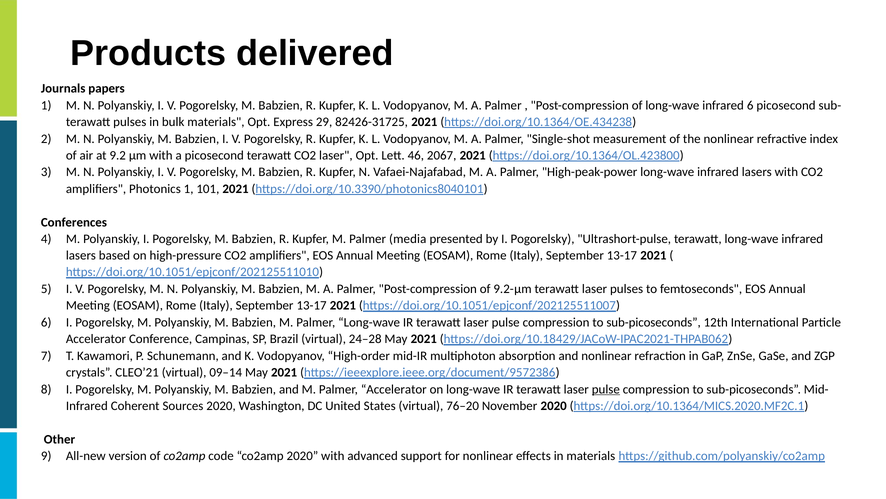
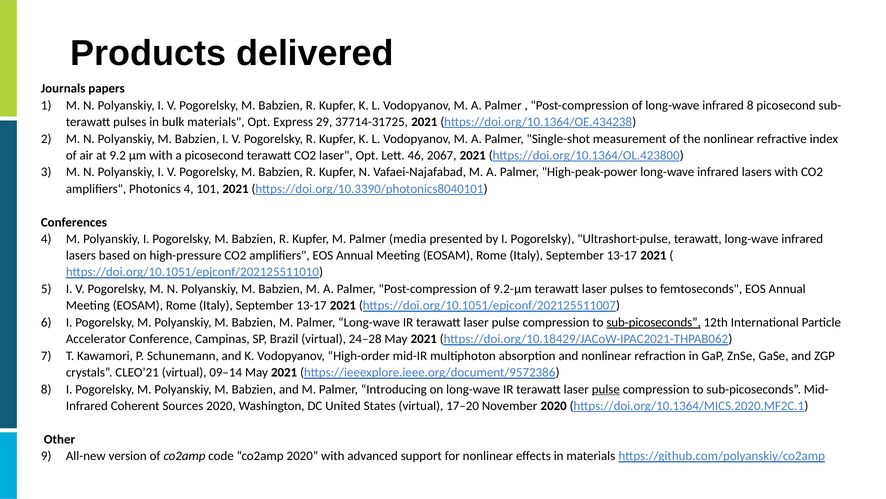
infrared 6: 6 -> 8 (750, 105)
82426-31725: 82426-31725 -> 37714-31725 (372, 122)
Photonics 1: 1 -> 4 (189, 189)
sub-picoseconds underline: none -> present (654, 322)
Palmer Accelerator: Accelerator -> Introducing (394, 389)
76–20: 76–20 -> 17–20 (463, 405)
